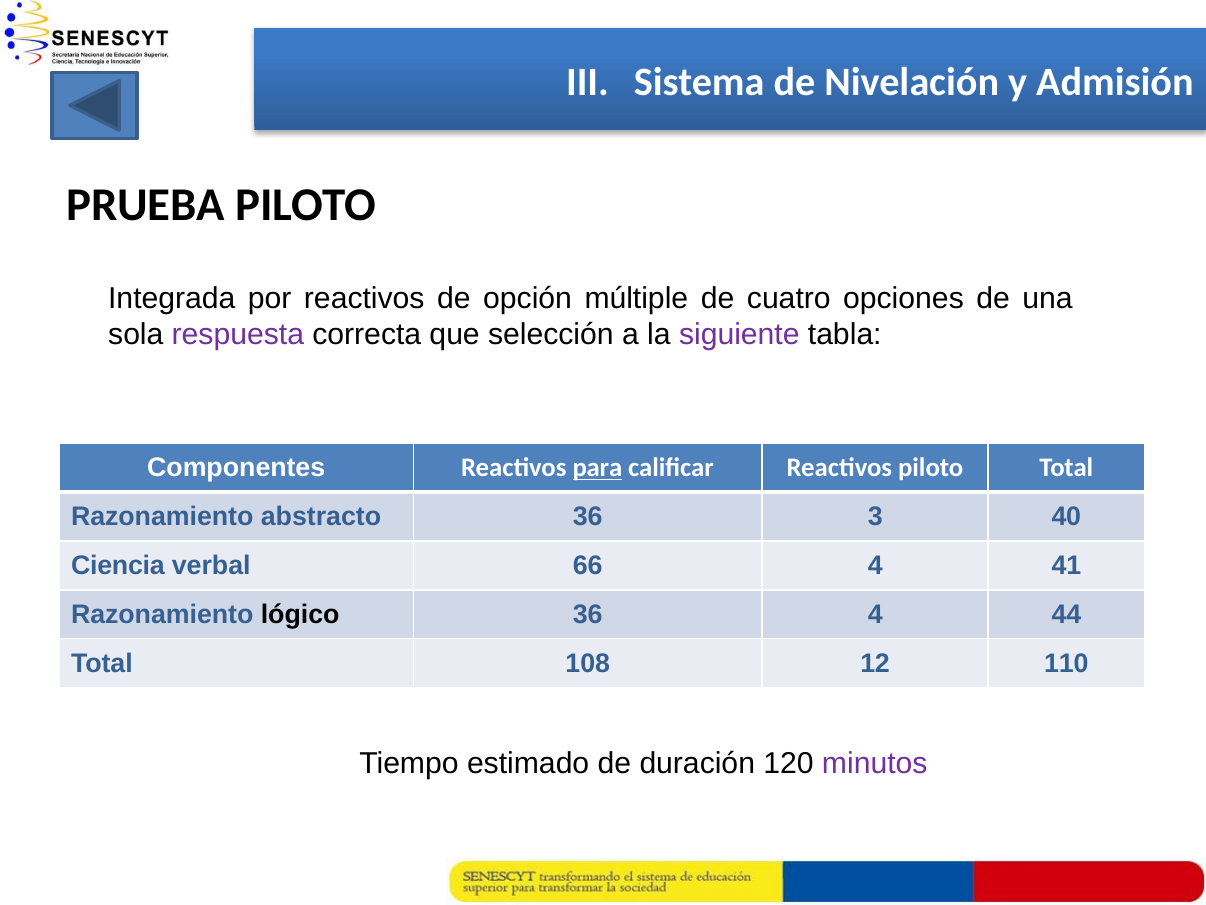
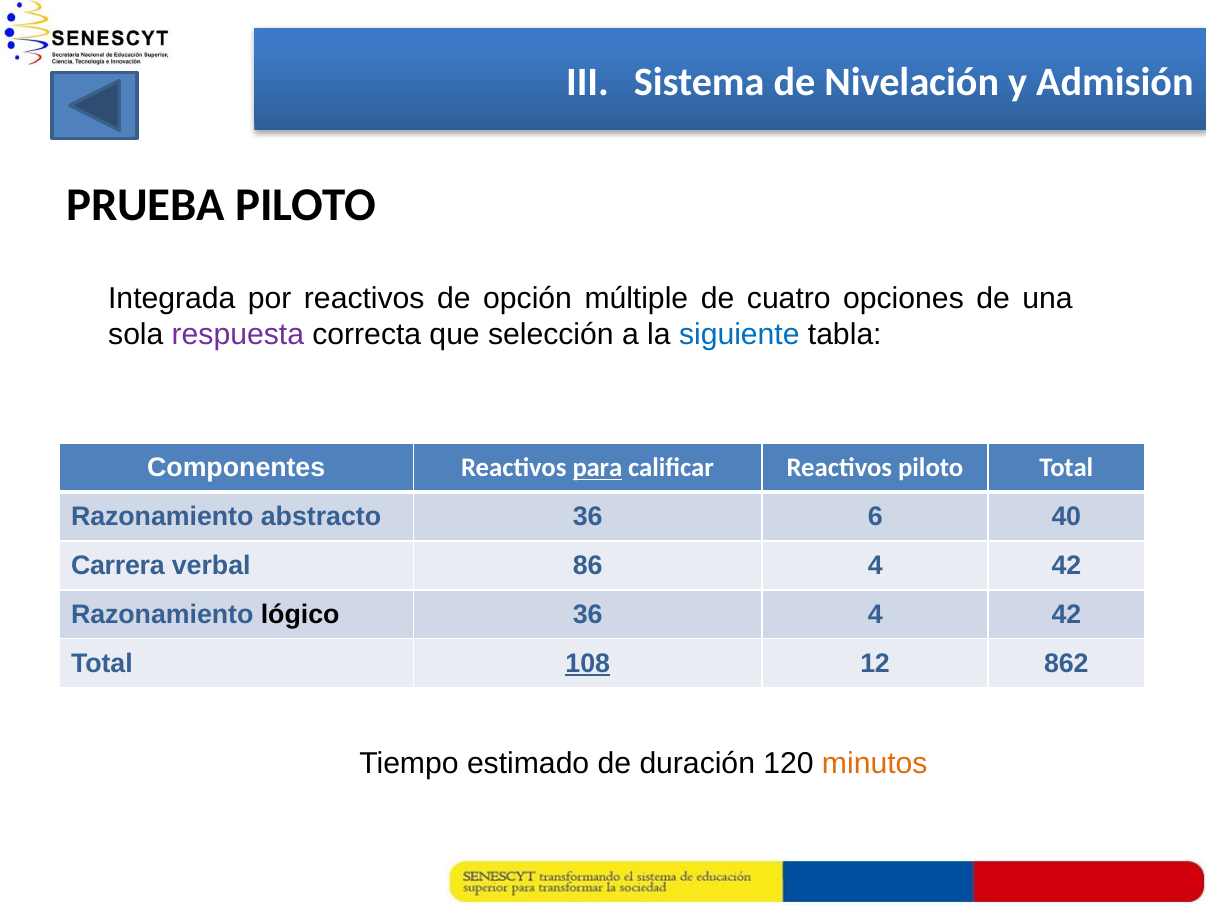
siguiente colour: purple -> blue (739, 334)
3: 3 -> 6 (875, 516)
Ciencia: Ciencia -> Carrera (118, 565)
66: 66 -> 86 (588, 565)
41: 41 -> 42 (1066, 565)
36 4 44: 44 -> 42 (1066, 614)
108 underline: none -> present (588, 663)
110: 110 -> 862 (1066, 663)
minutos colour: purple -> orange (875, 763)
